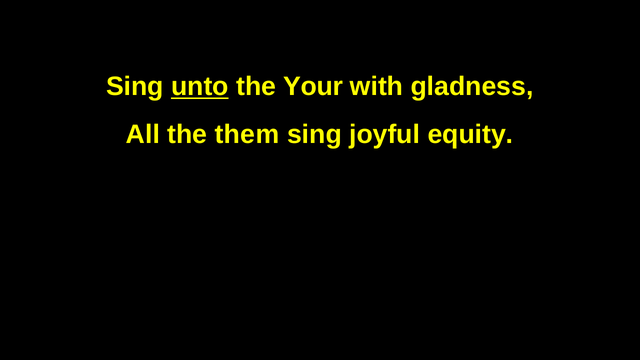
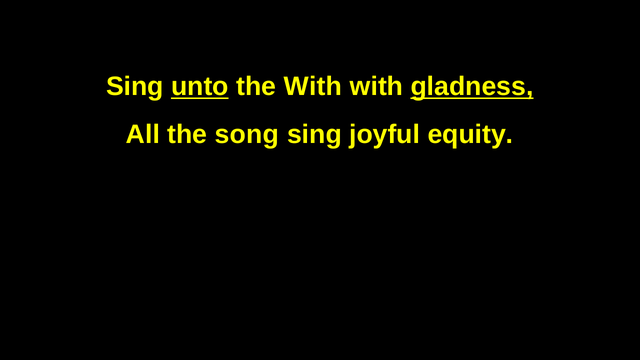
the Your: Your -> With (313, 87)
gladness underline: none -> present (472, 87)
them: them -> song (247, 135)
